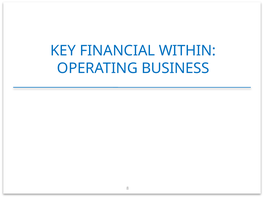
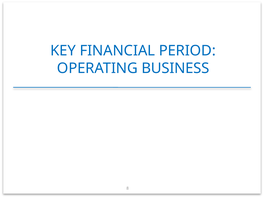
WITHIN: WITHIN -> PERIOD (187, 51)
